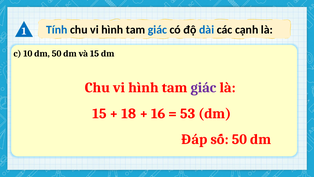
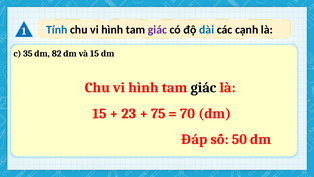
giác colour: blue -> purple (157, 30)
10: 10 -> 35 (28, 53)
dm 50: 50 -> 82 (57, 53)
giác colour: purple -> black (204, 87)
18: 18 -> 23 (129, 113)
16: 16 -> 75 (158, 113)
53: 53 -> 70 (188, 113)
